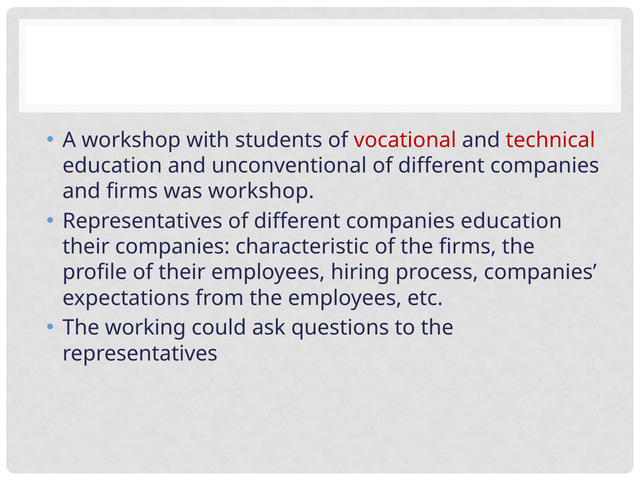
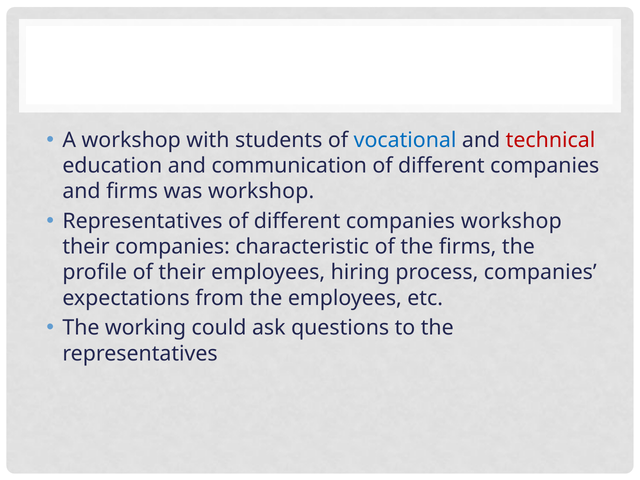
vocational colour: red -> blue (405, 140)
unconventional: unconventional -> communication (289, 166)
companies education: education -> workshop (511, 221)
